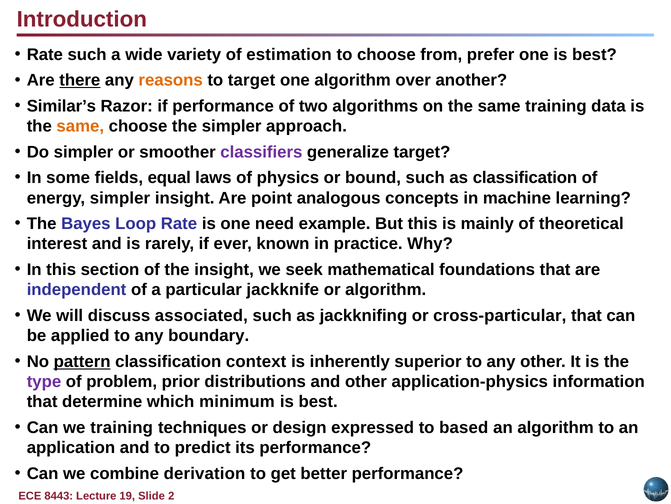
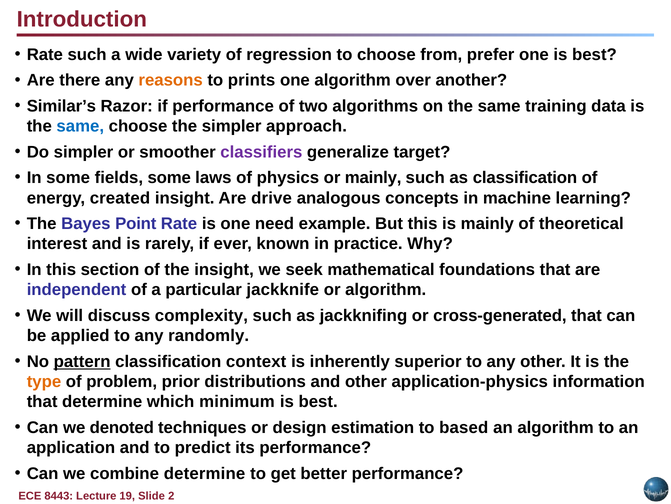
estimation: estimation -> regression (289, 55)
there underline: present -> none (80, 80)
to target: target -> prints (252, 80)
same colour: orange -> blue (80, 126)
fields equal: equal -> some (169, 178)
or bound: bound -> mainly (373, 178)
energy simpler: simpler -> created (120, 198)
point: point -> drive (272, 198)
Loop: Loop -> Point (136, 223)
associated: associated -> complexity (201, 315)
cross-particular: cross-particular -> cross-generated (500, 315)
boundary: boundary -> randomly (209, 335)
type colour: purple -> orange (44, 381)
we training: training -> denoted (122, 427)
expressed: expressed -> estimation (373, 427)
combine derivation: derivation -> determine (205, 473)
